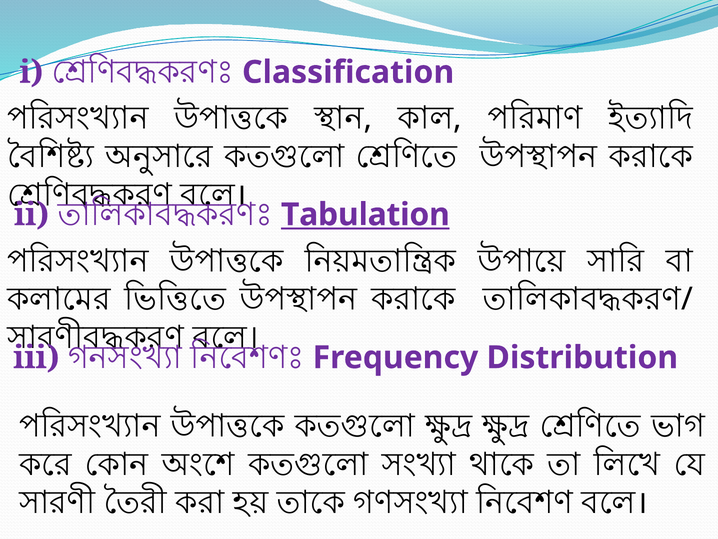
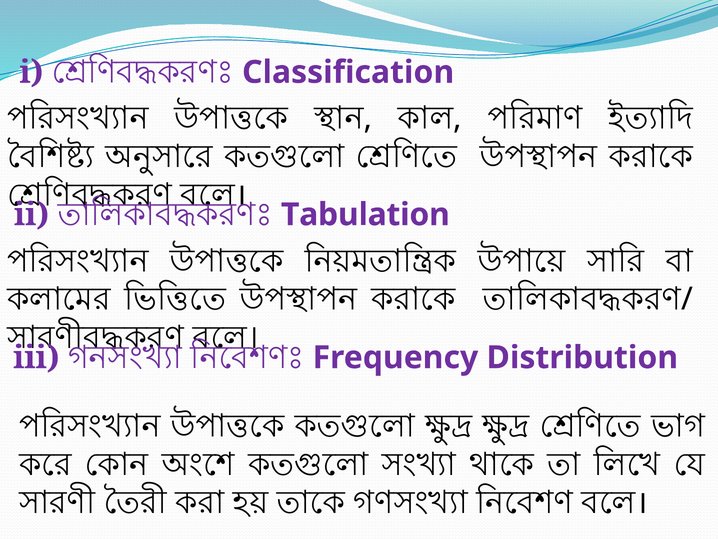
Tabulation underline: present -> none (365, 214)
